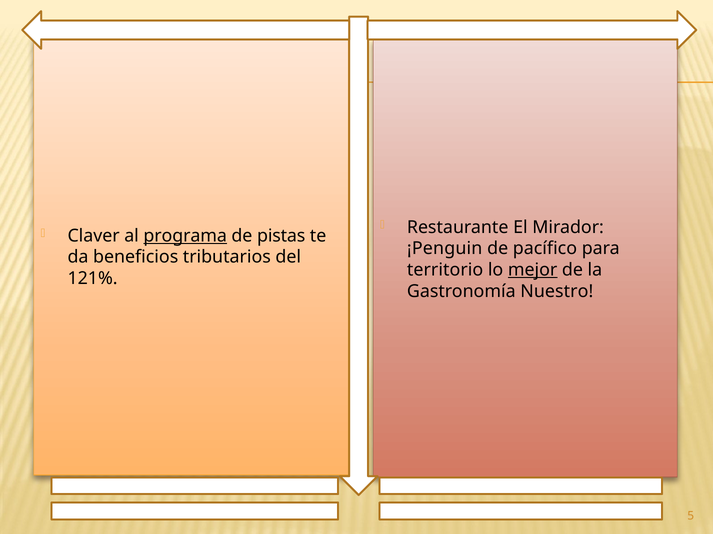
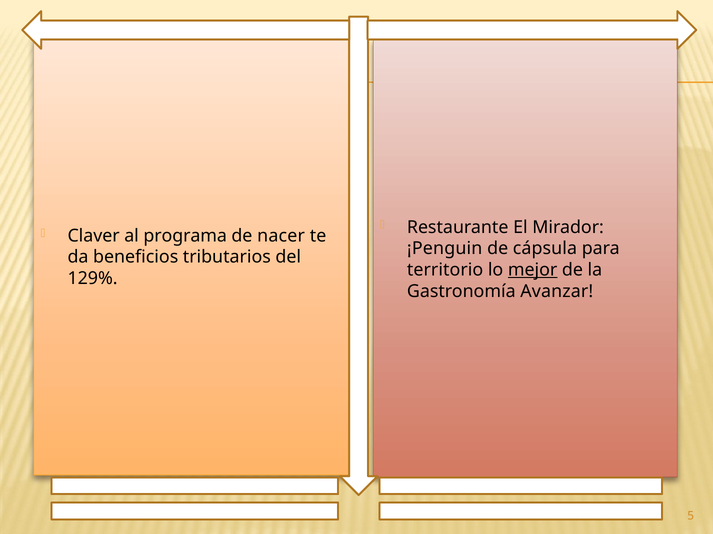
programa underline: present -> none (185, 236)
pistas: pistas -> nacer (281, 236)
pacífico: pacífico -> cápsula (545, 249)
121%: 121% -> 129% (93, 279)
Nuestro: Nuestro -> Avanzar (557, 292)
